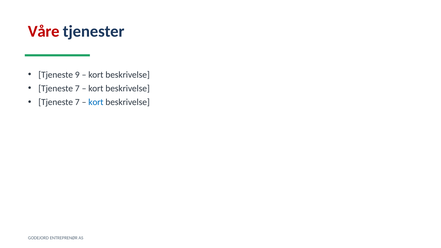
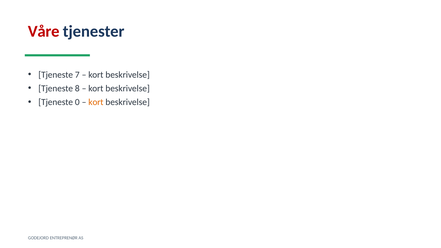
9: 9 -> 7 (77, 75)
7: 7 -> 8 (77, 88)
7: 7 -> 0 (77, 102)
kort colour: blue -> orange (96, 102)
